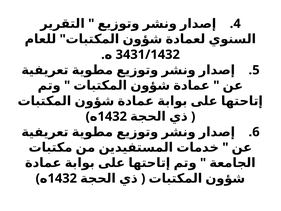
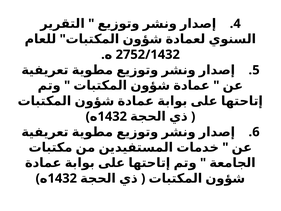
3431/1432: 3431/1432 -> 2752/1432 (148, 55)
